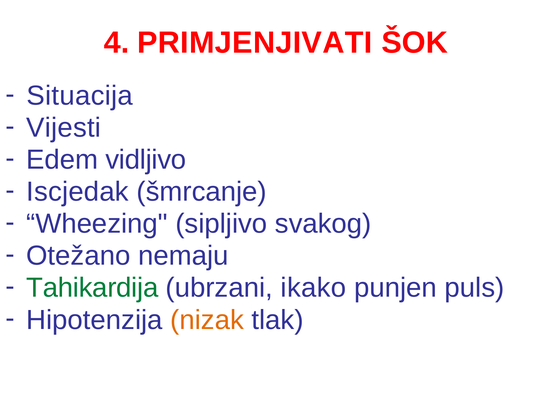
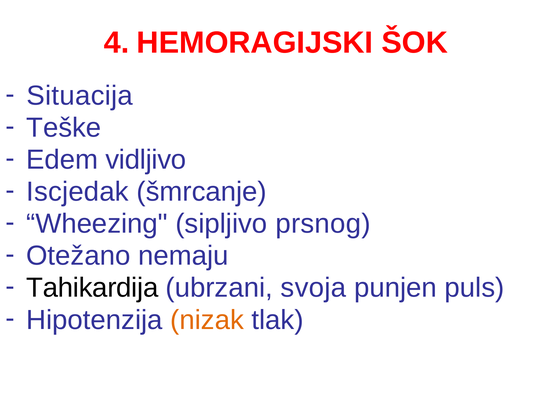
PRIMJENJIVATI: PRIMJENJIVATI -> HEMORAGIJSKI (255, 43)
Vijesti: Vijesti -> Teške (64, 128)
svakog: svakog -> prsnog (323, 224)
Tahikardija colour: green -> black (92, 288)
ikako: ikako -> svoja (313, 288)
